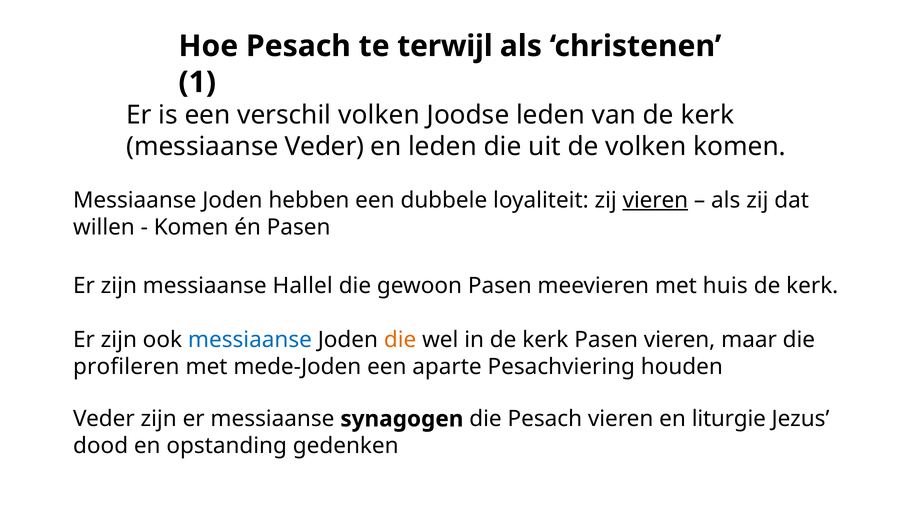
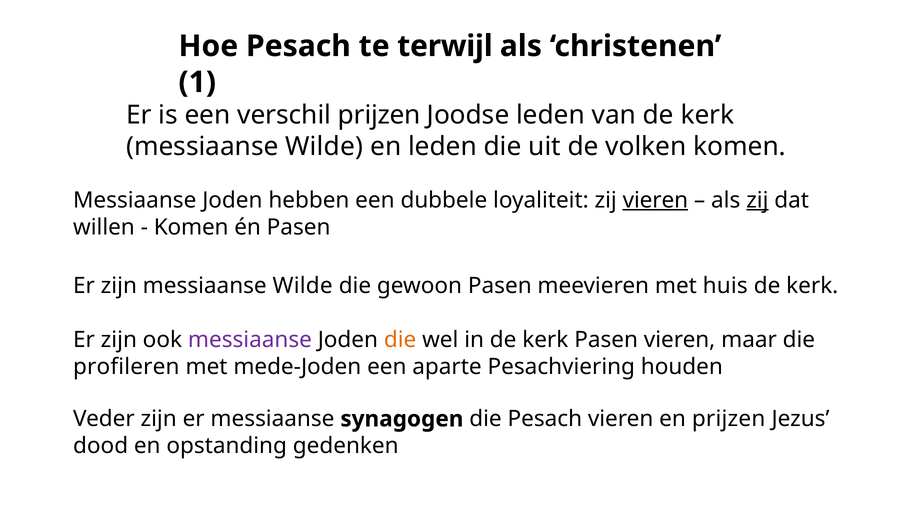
verschil volken: volken -> prijzen (379, 115)
Veder: Veder -> Wilde (324, 147)
zij underline: none -> present (757, 200)
zijn messiaanse Hallel: Hallel -> Wilde (303, 286)
messiaanse colour: blue -> purple (250, 340)
en liturgie: liturgie -> prijzen (729, 419)
